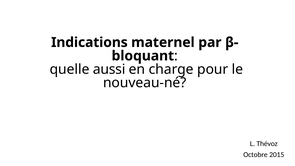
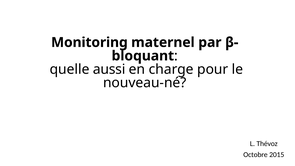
Indications: Indications -> Monitoring (89, 42)
